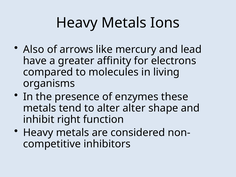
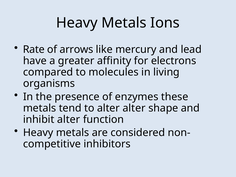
Also: Also -> Rate (34, 50)
inhibit right: right -> alter (69, 119)
